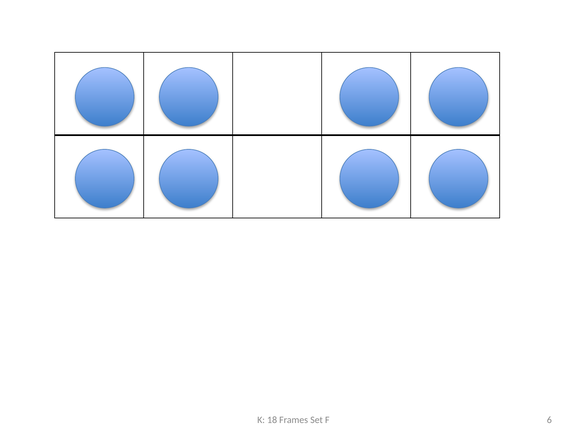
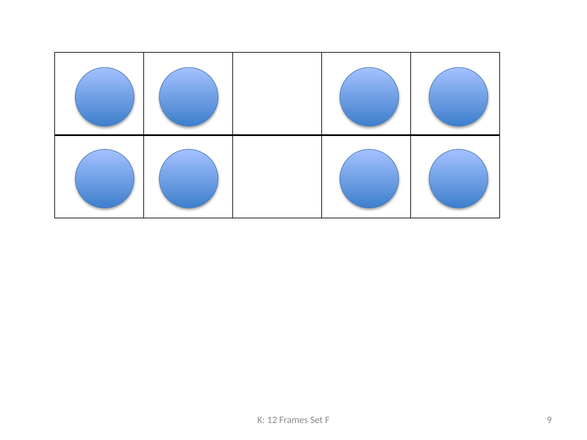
18: 18 -> 12 (272, 420)
6: 6 -> 9 (549, 420)
